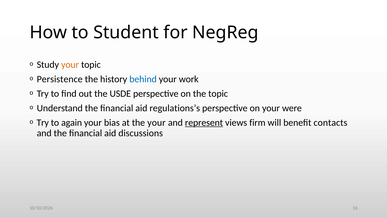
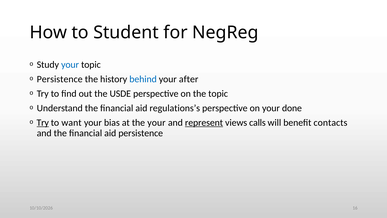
your colour: orange -> blue (70, 65)
work: work -> after (189, 79)
were: were -> done (292, 108)
Try underline: none -> present (43, 122)
again: again -> want (72, 122)
firm: firm -> calls (257, 122)
aid discussions: discussions -> persistence (141, 133)
